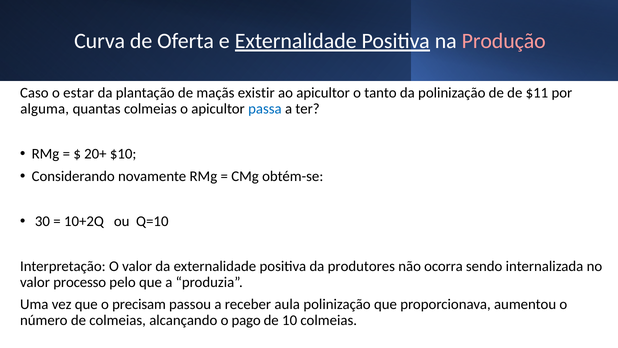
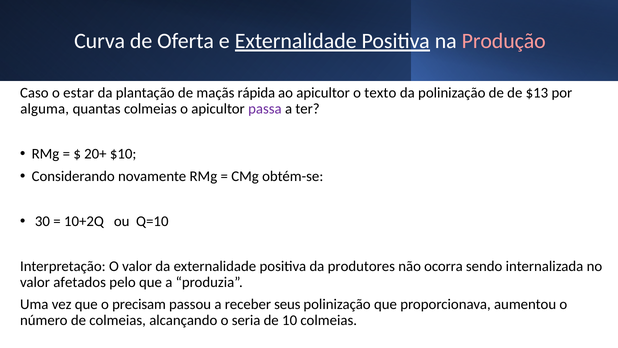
existir: existir -> rápida (256, 93)
tanto: tanto -> texto (380, 93)
$11: $11 -> $13 (537, 93)
passa colour: blue -> purple (265, 109)
processo: processo -> afetados (80, 282)
aula: aula -> seus (287, 304)
pago: pago -> seria (246, 320)
